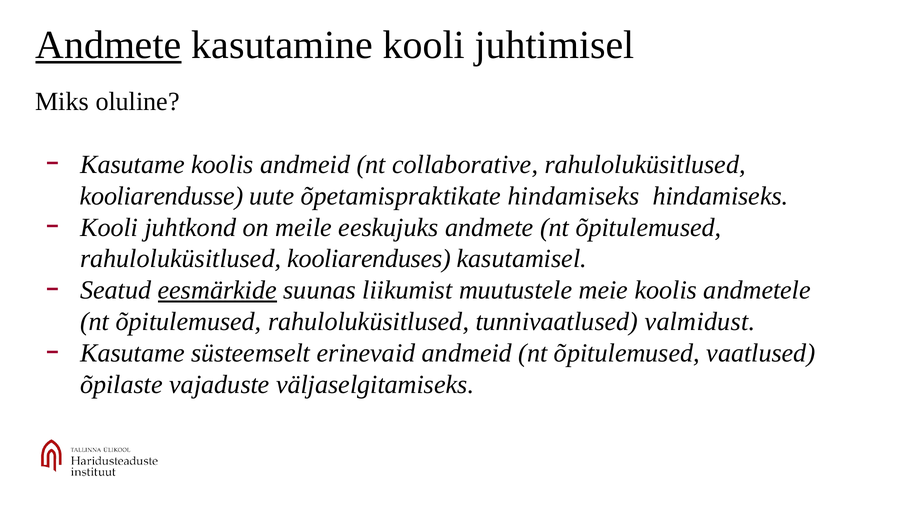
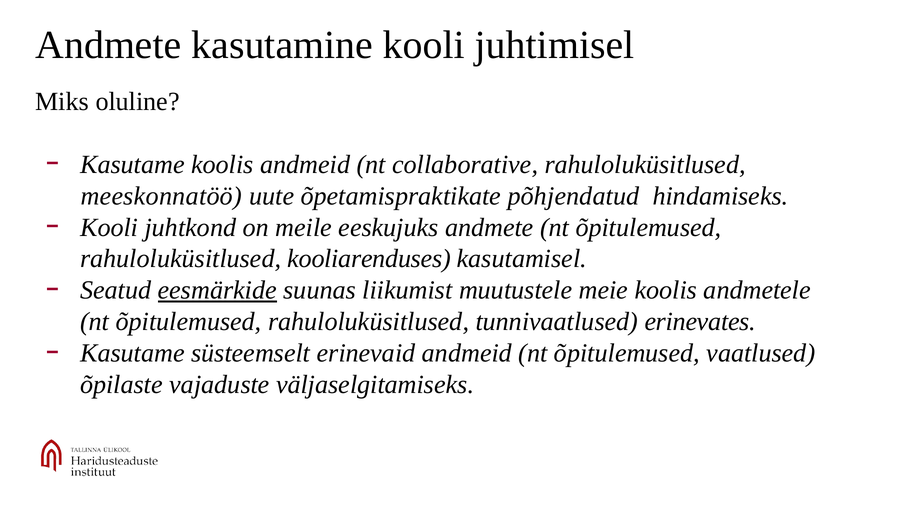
Andmete underline: present -> none (108, 45)
kooliarendusse: kooliarendusse -> meeskonnatöö (161, 196)
õpetamispraktikate hindamiseks: hindamiseks -> põhjendatud (574, 196)
valmidust: valmidust -> erinevates (700, 321)
